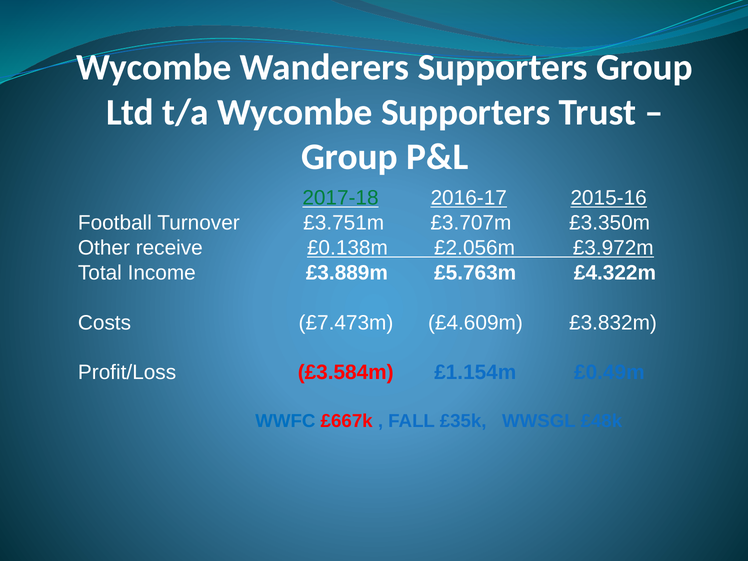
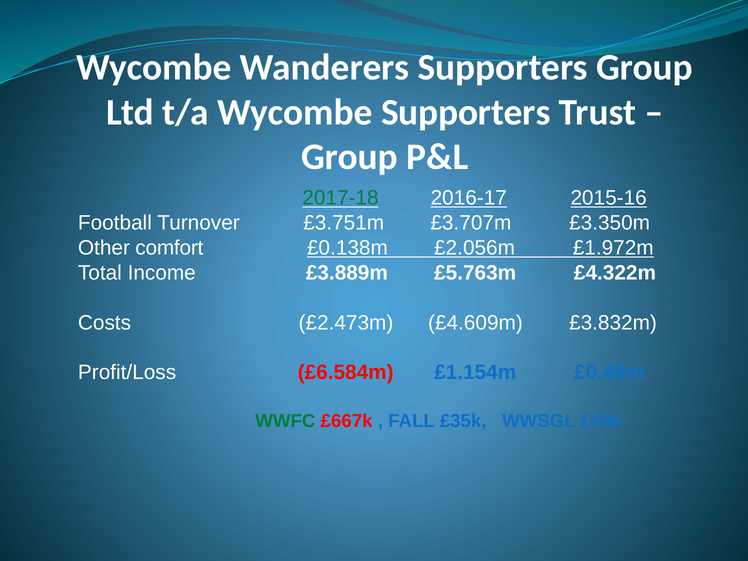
receive: receive -> comfort (169, 248)
£3.972m: £3.972m -> £1.972m (613, 248)
£7.473m: £7.473m -> £2.473m (346, 323)
£3.584m: £3.584m -> £6.584m (346, 373)
WWFC colour: blue -> green (285, 421)
